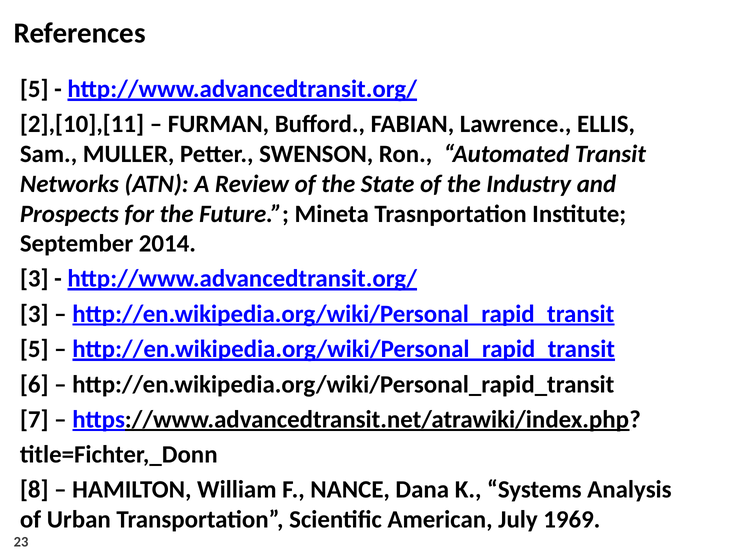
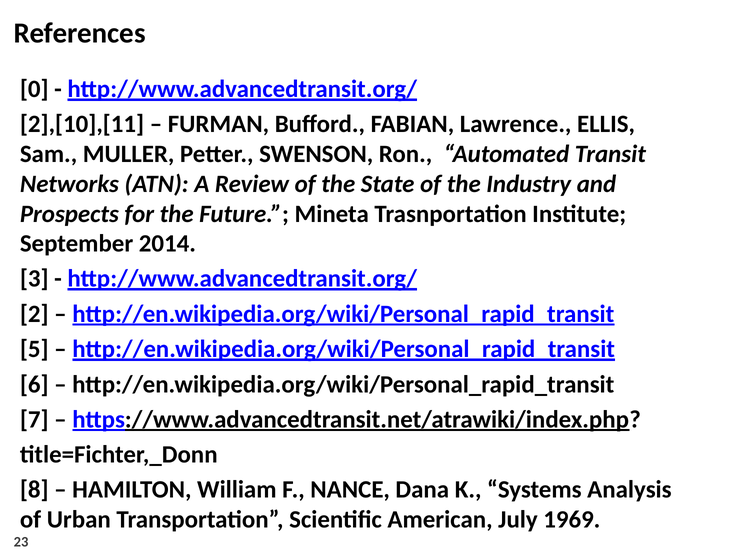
5: 5 -> 0 (34, 89)
3: 3 -> 2 (34, 314)
